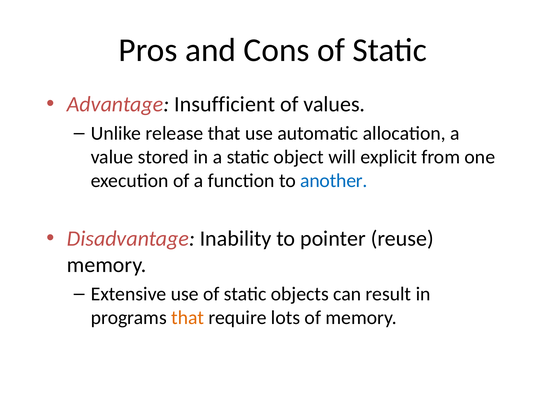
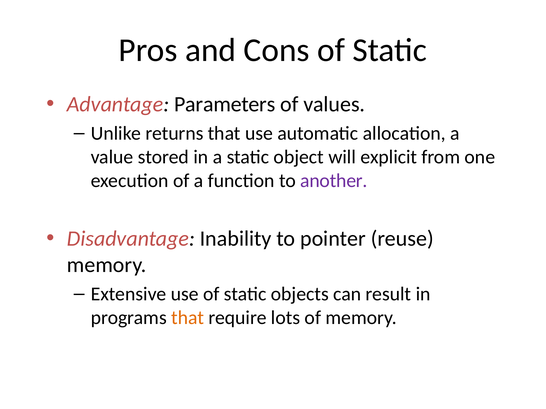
Insufficient: Insufficient -> Parameters (225, 104)
release: release -> returns (174, 134)
another colour: blue -> purple (334, 181)
